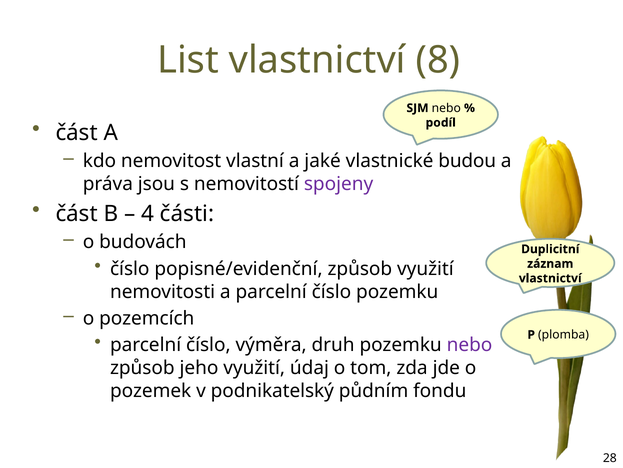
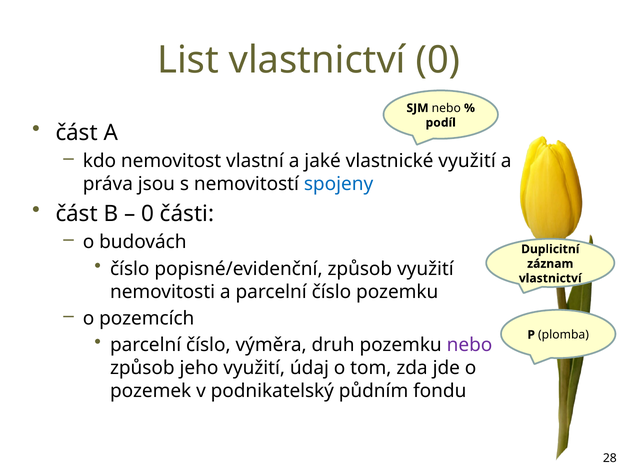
vlastnictví 8: 8 -> 0 (438, 60)
vlastnické budou: budou -> využití (467, 161)
spojeny colour: purple -> blue (339, 184)
4: 4 -> 0 (148, 213)
